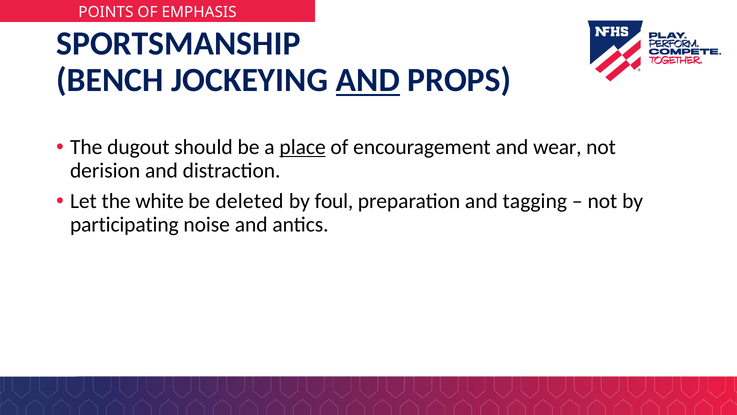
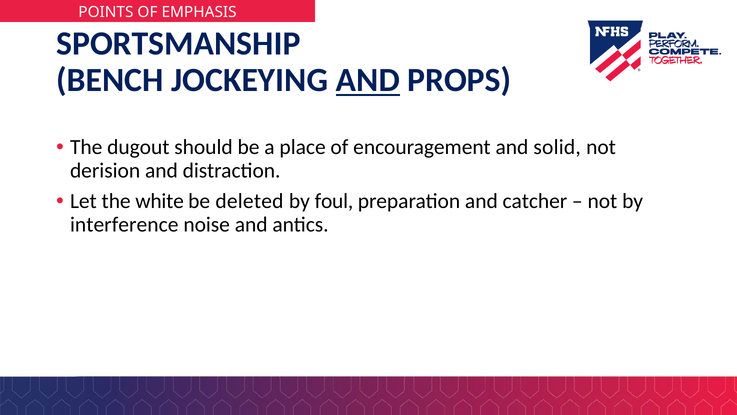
place underline: present -> none (303, 147)
wear: wear -> solid (557, 147)
tagging: tagging -> catcher (535, 201)
participating: participating -> interference (124, 224)
